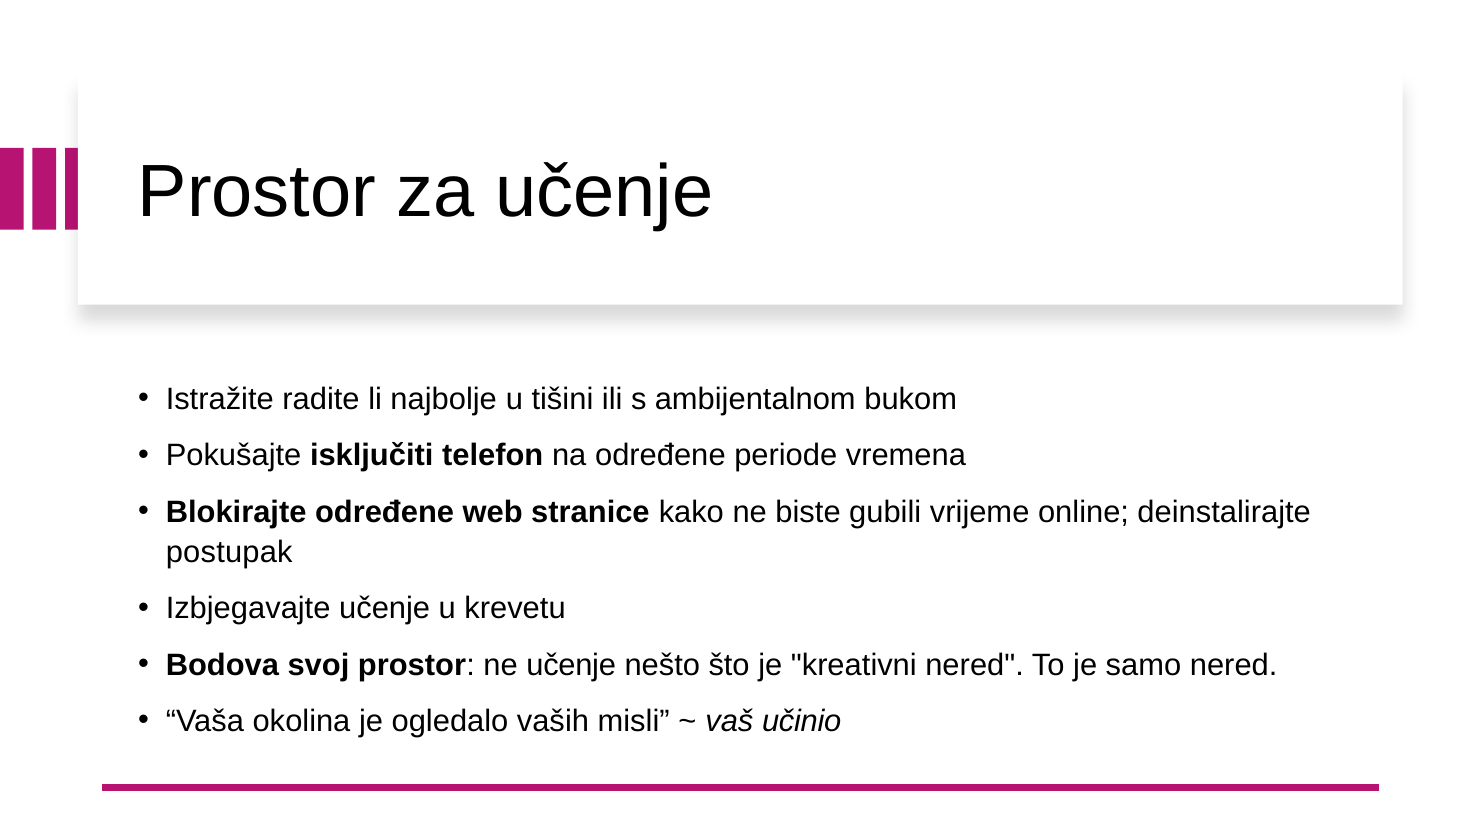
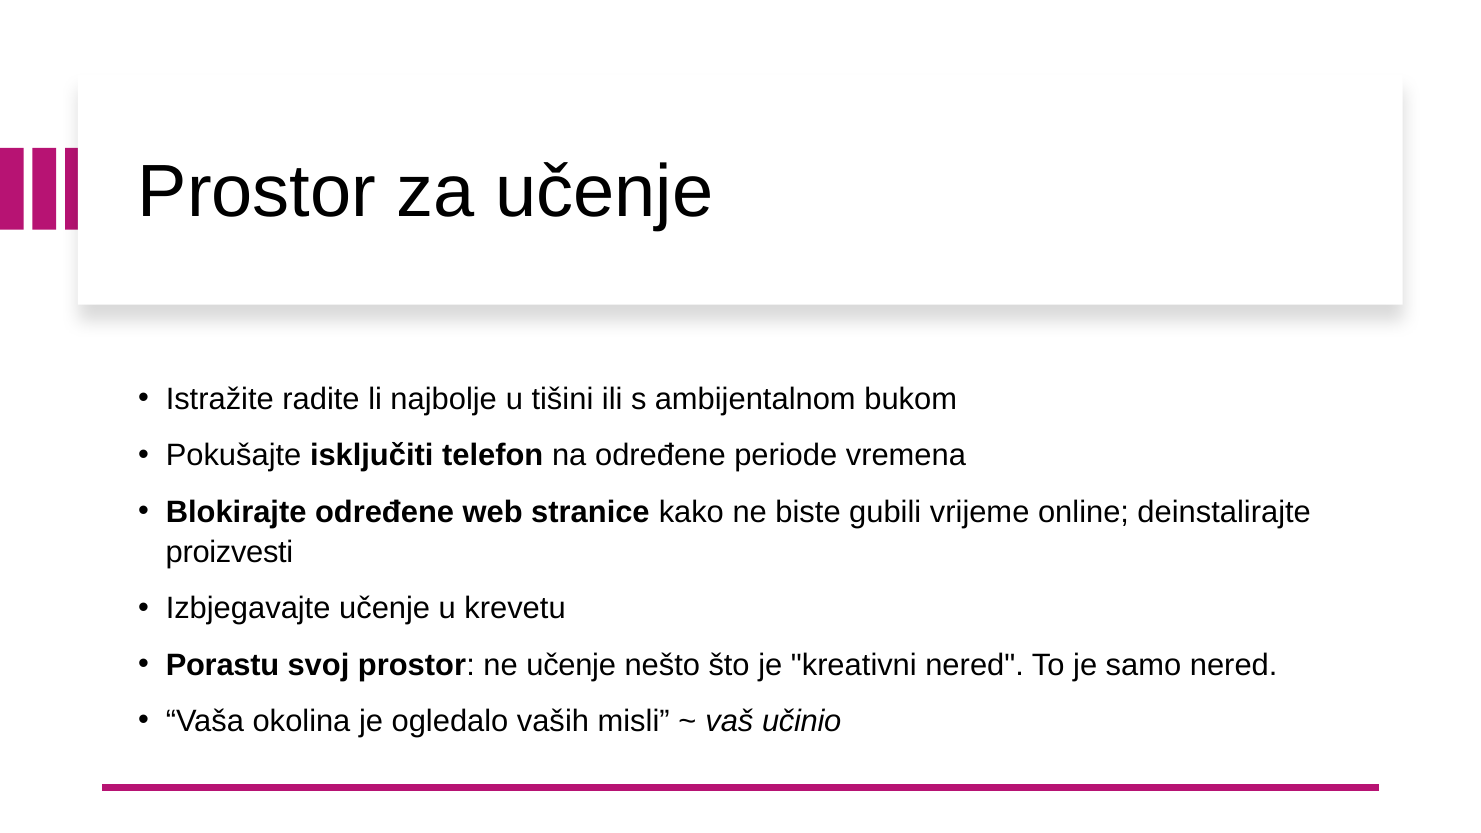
postupak: postupak -> proizvesti (229, 553)
Bodova: Bodova -> Porastu (223, 665)
